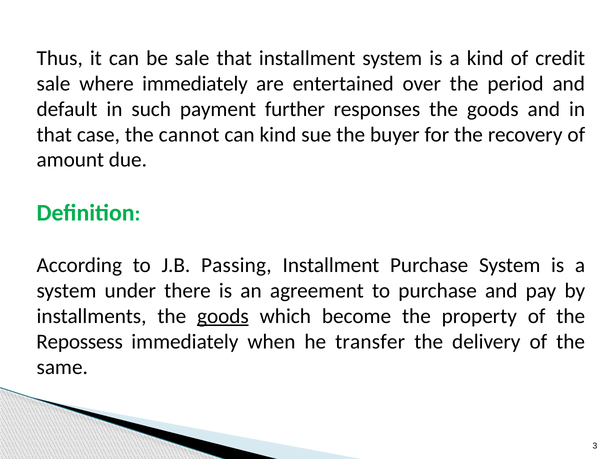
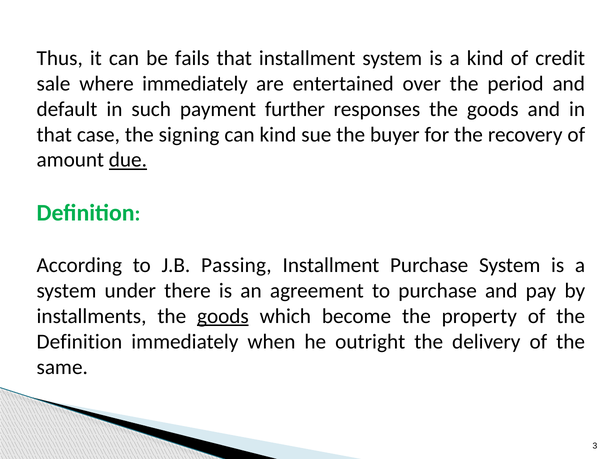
be sale: sale -> fails (192, 58)
cannot: cannot -> signing (189, 134)
due underline: none -> present (128, 160)
Repossess: Repossess -> Definition (79, 342)
transfer: transfer -> outright (370, 342)
